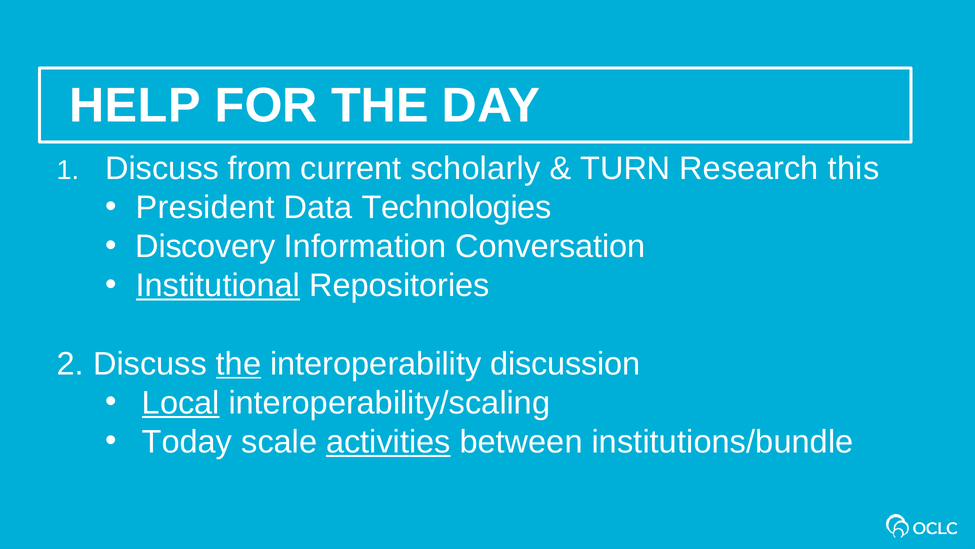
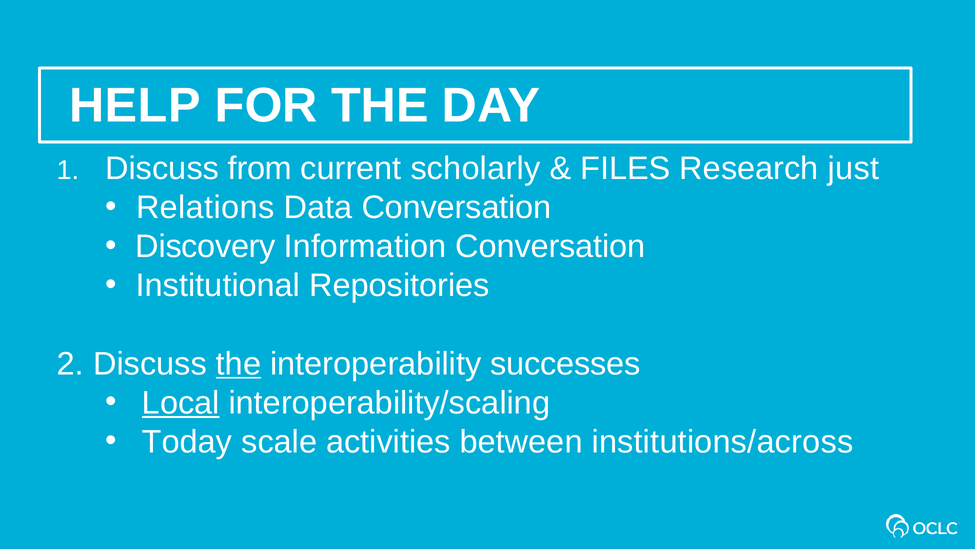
TURN: TURN -> FILES (625, 168)
this: this -> just (854, 168)
President: President -> Relations (205, 207)
Data Technologies: Technologies -> Conversation (456, 207)
Institutional underline: present -> none (218, 285)
discussion: discussion -> successes (565, 363)
activities underline: present -> none (388, 441)
institutions/bundle: institutions/bundle -> institutions/across (722, 441)
